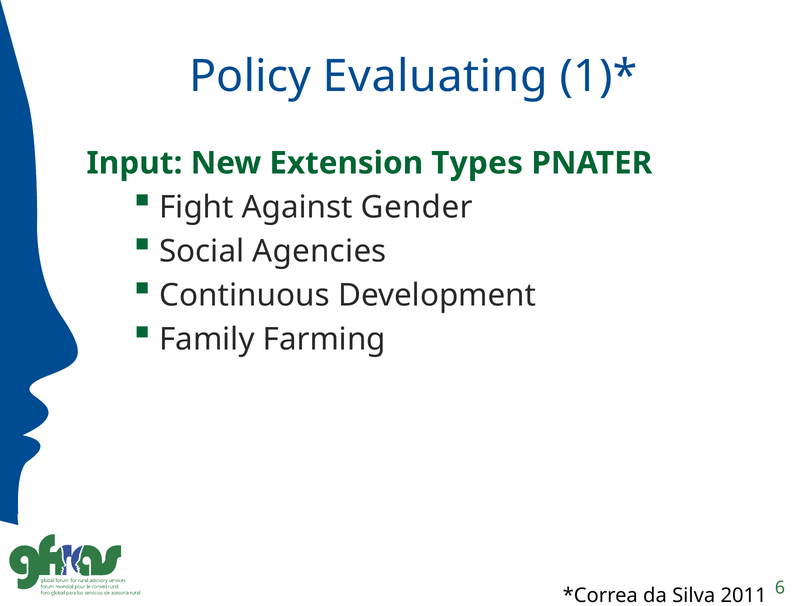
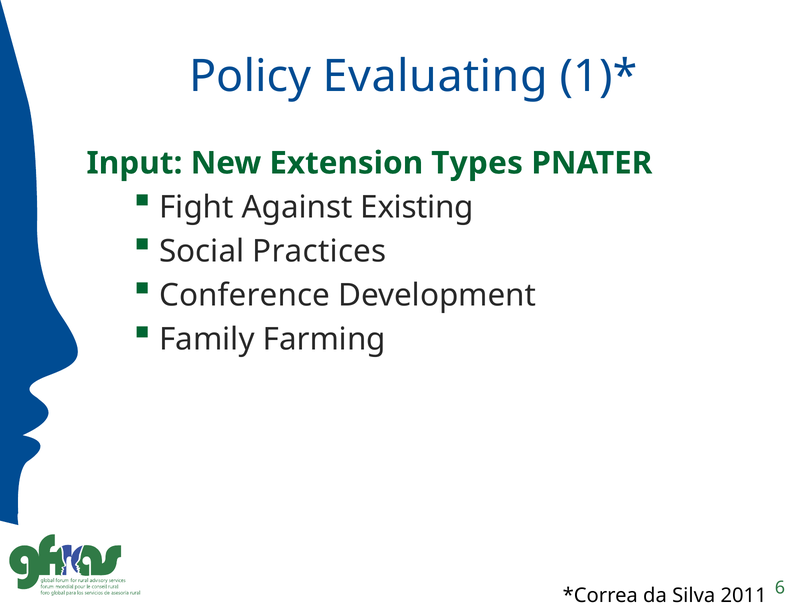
Gender: Gender -> Existing (417, 207)
Agencies: Agencies -> Practices (319, 251)
Continuous: Continuous -> Conference (245, 296)
